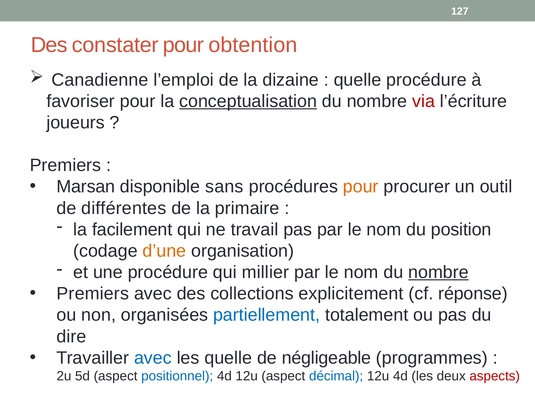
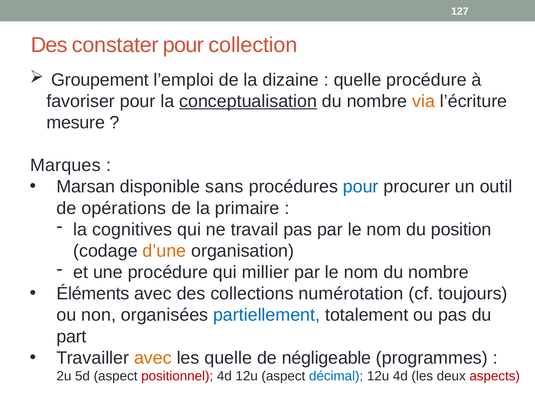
obtention: obtention -> collection (253, 45)
Canadienne: Canadienne -> Groupement (100, 80)
via colour: red -> orange (424, 101)
joueurs: joueurs -> mesure (76, 123)
Premiers: Premiers -> Marques (65, 165)
pour colour: orange -> blue (361, 187)
différentes: différentes -> opérations (124, 208)
facilement: facilement -> cognitives (132, 230)
nombre underline: present -> none (438, 272)
Premiers: Premiers -> Éléments (93, 294)
explicitement: explicitement -> numérotation (351, 294)
réponse: réponse -> toujours (473, 294)
dire: dire -> part (71, 337)
avec colour: blue -> orange (153, 358)
positionnel colour: blue -> red (177, 376)
